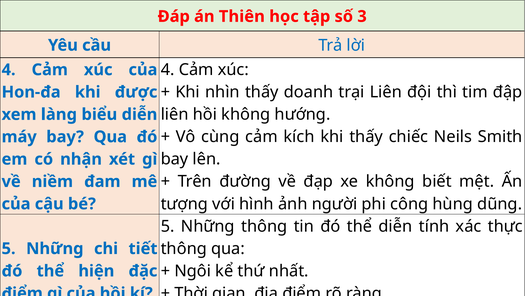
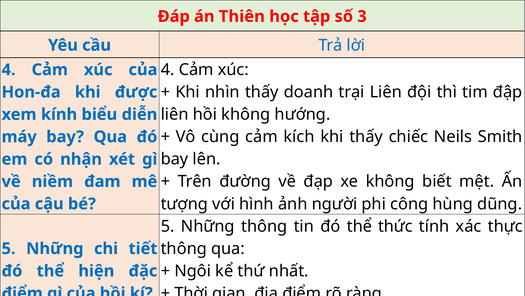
làng: làng -> kính (59, 114)
thể diễn: diễn -> thức (395, 226)
